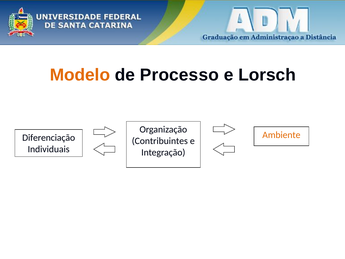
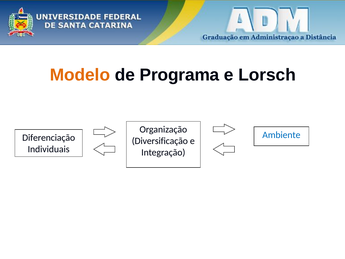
Processo: Processo -> Programa (180, 75)
Ambiente colour: orange -> blue (281, 135)
Contribuintes: Contribuintes -> Diversificação (160, 141)
